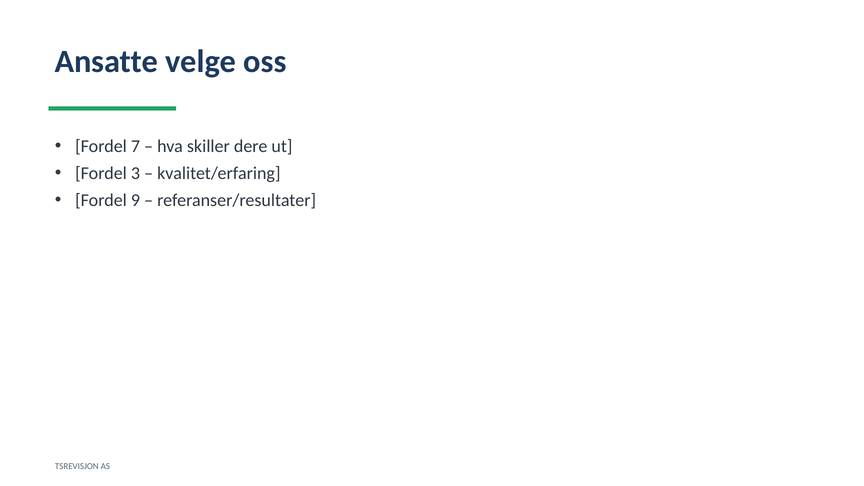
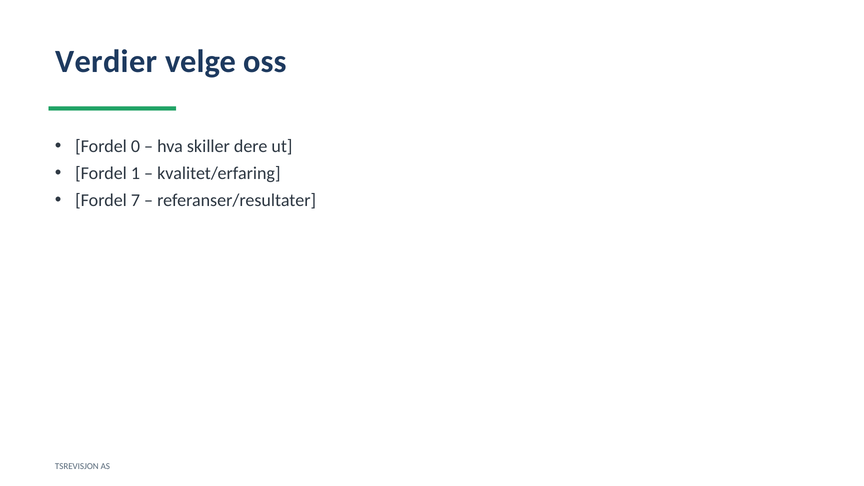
Ansatte: Ansatte -> Verdier (106, 62)
7: 7 -> 0 (135, 146)
3: 3 -> 1 (135, 173)
9: 9 -> 7 (135, 200)
